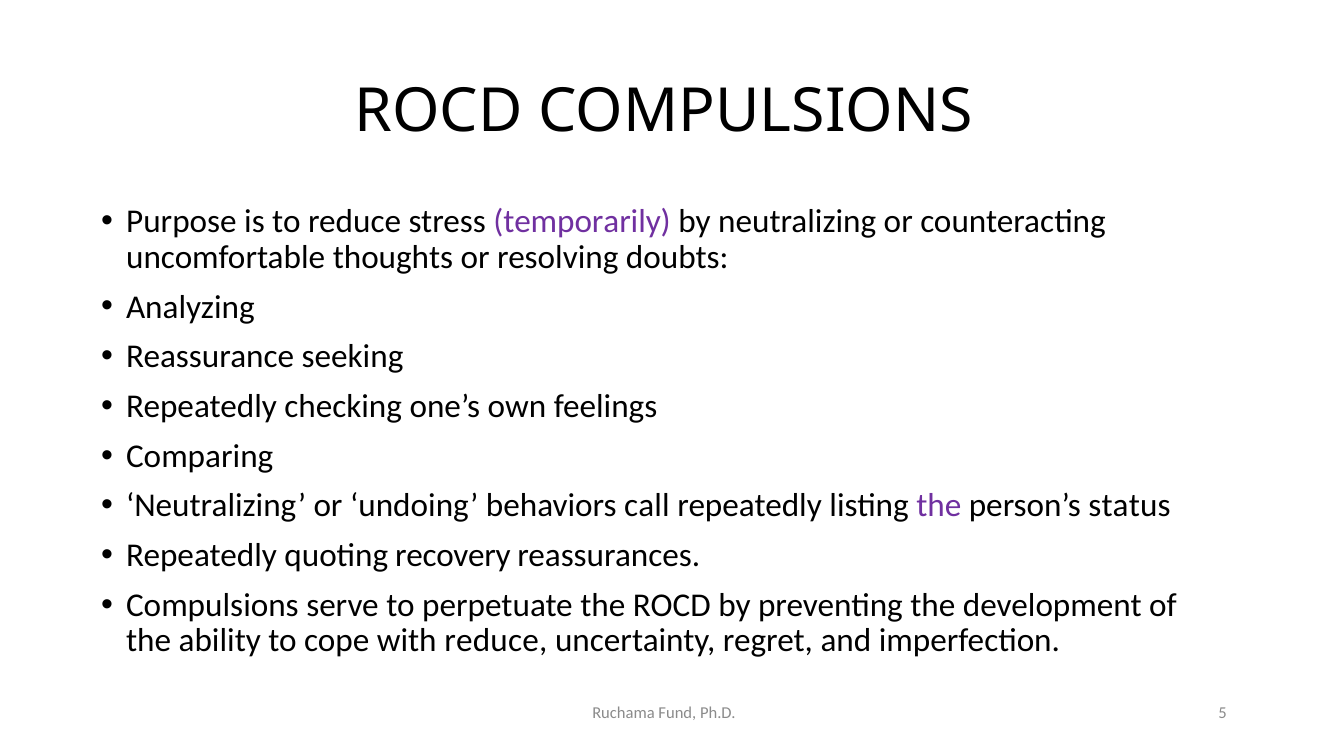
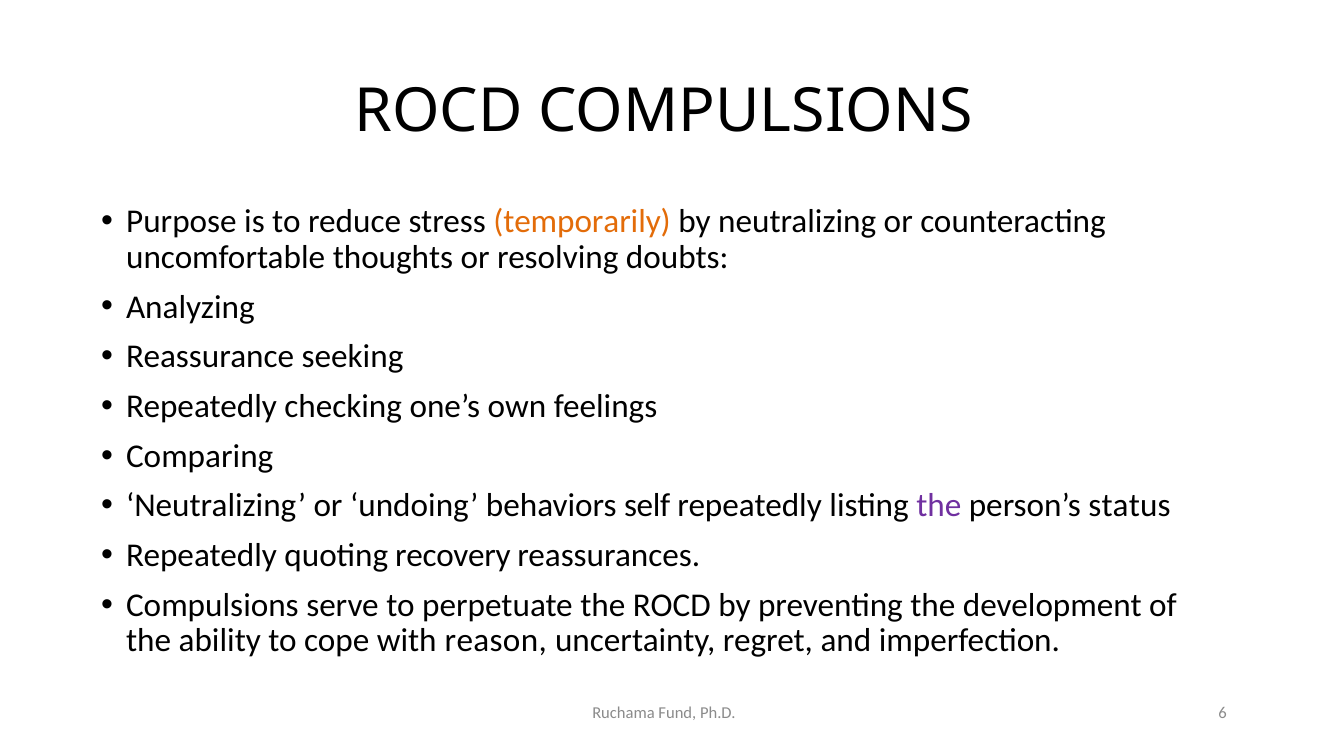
temporarily colour: purple -> orange (582, 222)
call: call -> self (647, 506)
with reduce: reduce -> reason (496, 641)
5: 5 -> 6 (1223, 713)
